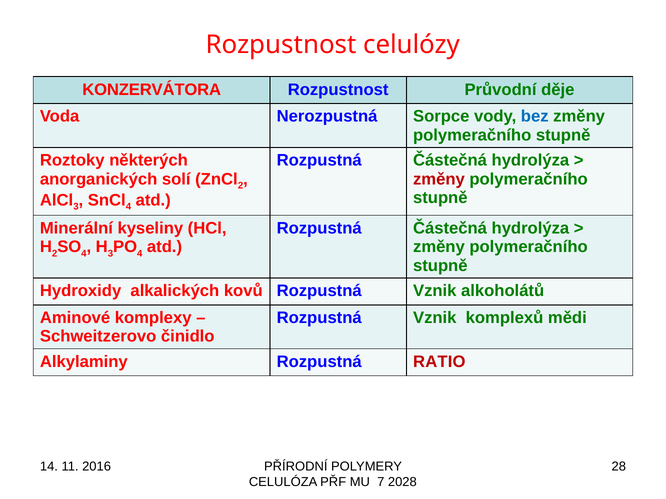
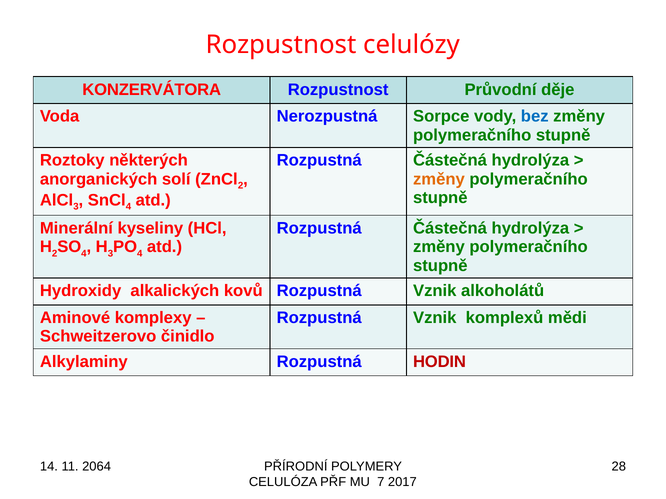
změny colour: red -> orange (439, 179)
RATIO: RATIO -> HODIN (439, 362)
2016: 2016 -> 2064 (97, 467)
2028: 2028 -> 2017 (402, 482)
